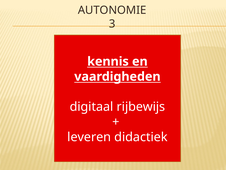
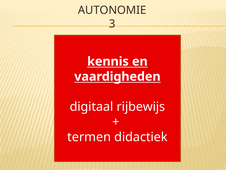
leveren: leveren -> termen (89, 137)
